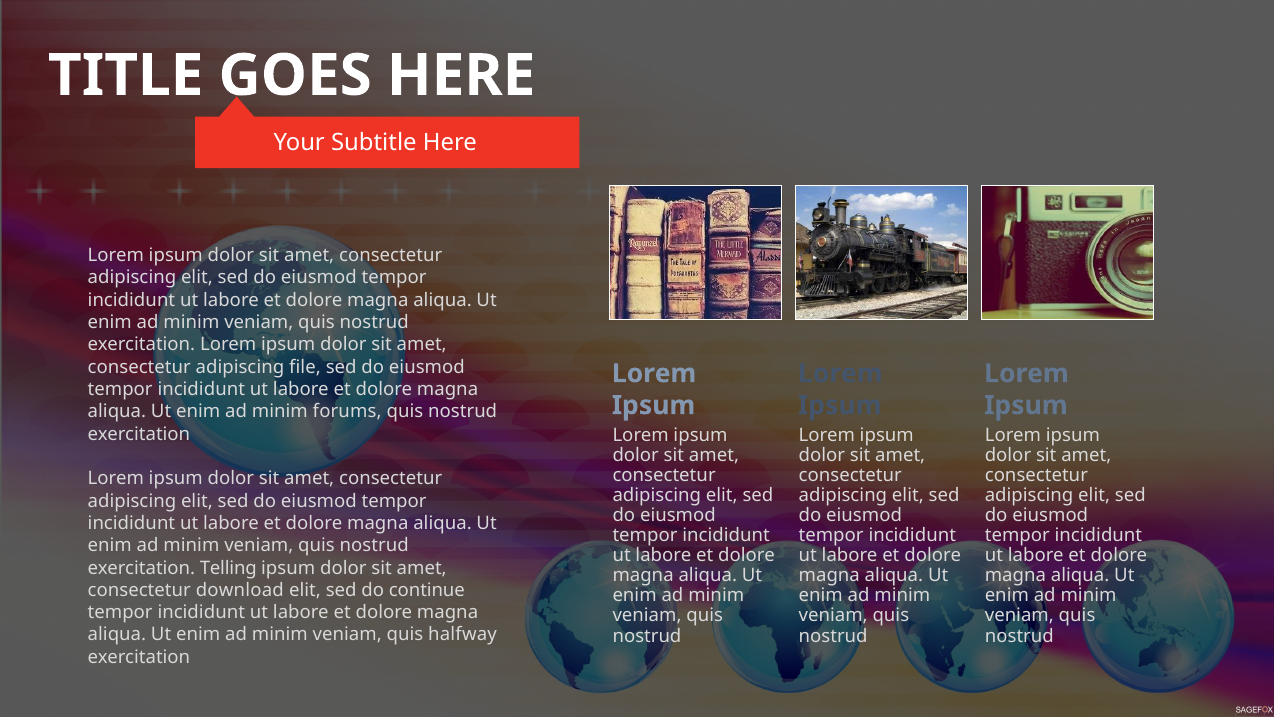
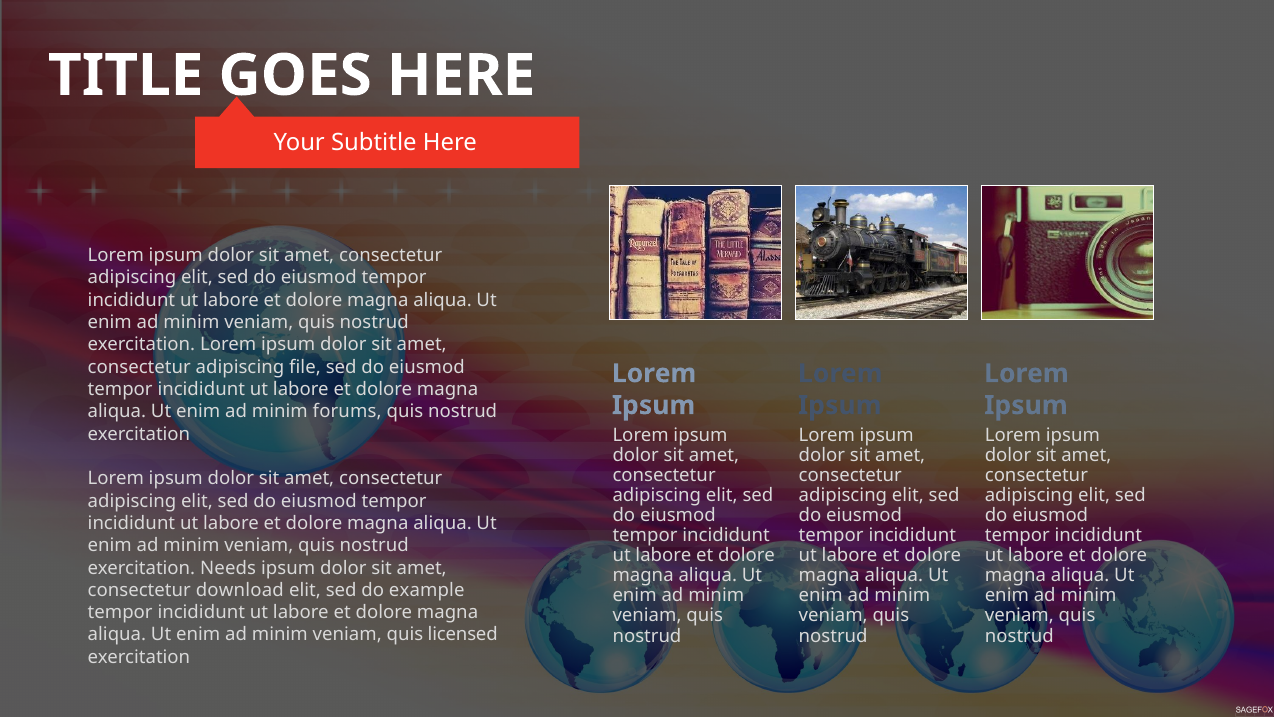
Telling: Telling -> Needs (228, 568)
continue: continue -> example (427, 590)
halfway: halfway -> licensed (463, 634)
